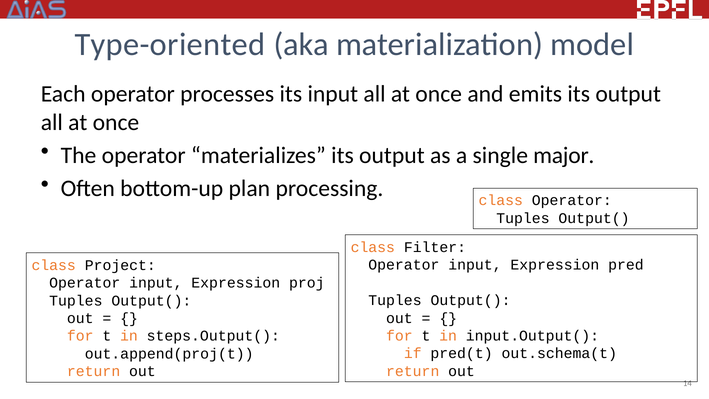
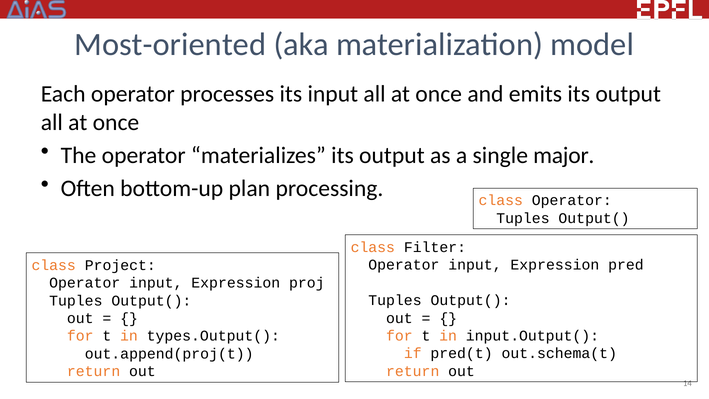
Type-oriented: Type-oriented -> Most-oriented (170, 45)
steps.Output(: steps.Output( -> types.Output( (213, 336)
